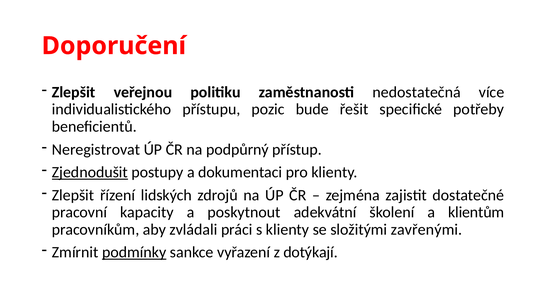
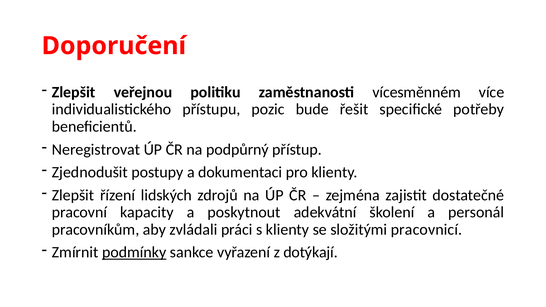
nedostatečná: nedostatečná -> vícesměnném (417, 92)
Zjednodušit underline: present -> none (90, 172)
klientům: klientům -> personál (476, 212)
zavřenými: zavřenými -> pracovnicí (427, 230)
